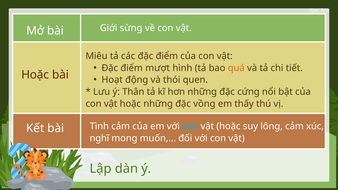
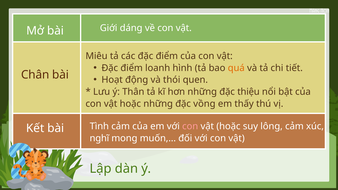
sừng: sừng -> dáng (131, 28)
mượt: mượt -> loanh (158, 68)
Hoặc: Hoặc -> Chân (35, 75)
cứng: cứng -> thiệu (248, 92)
con colour: light blue -> pink (190, 126)
